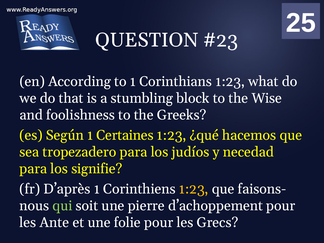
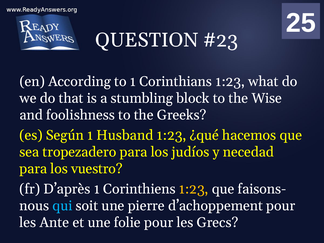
Certaines: Certaines -> Husband (125, 135)
signifie: signifie -> vuestro (97, 169)
qui colour: light green -> light blue (62, 206)
